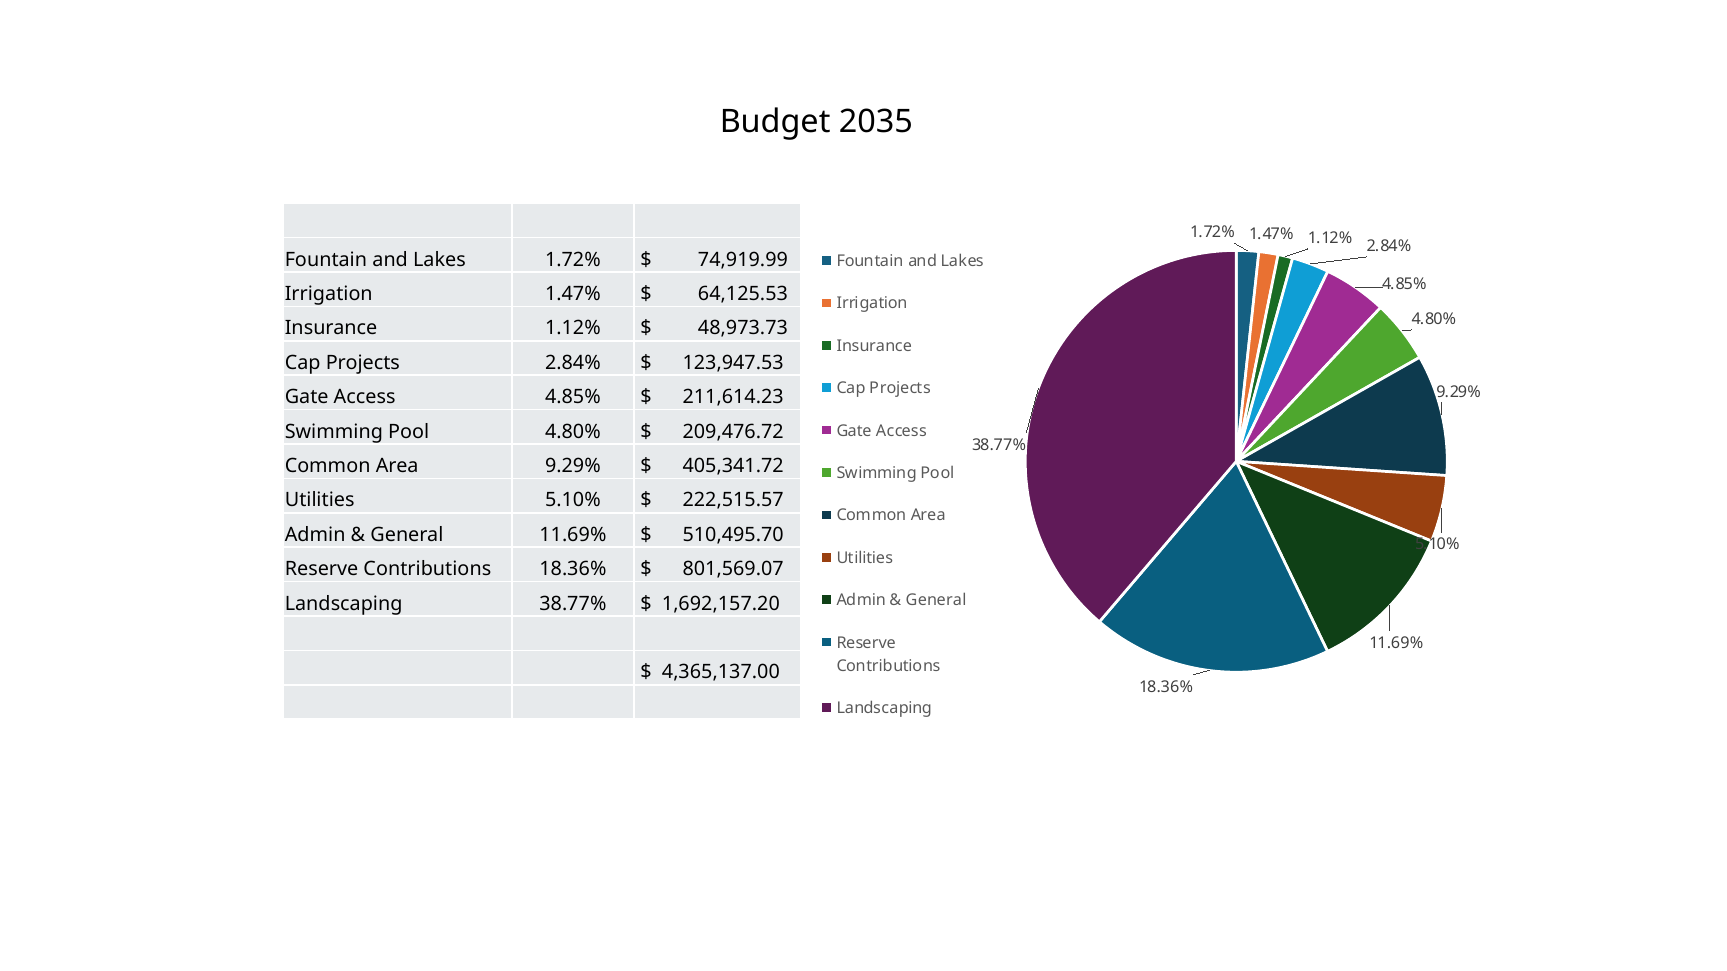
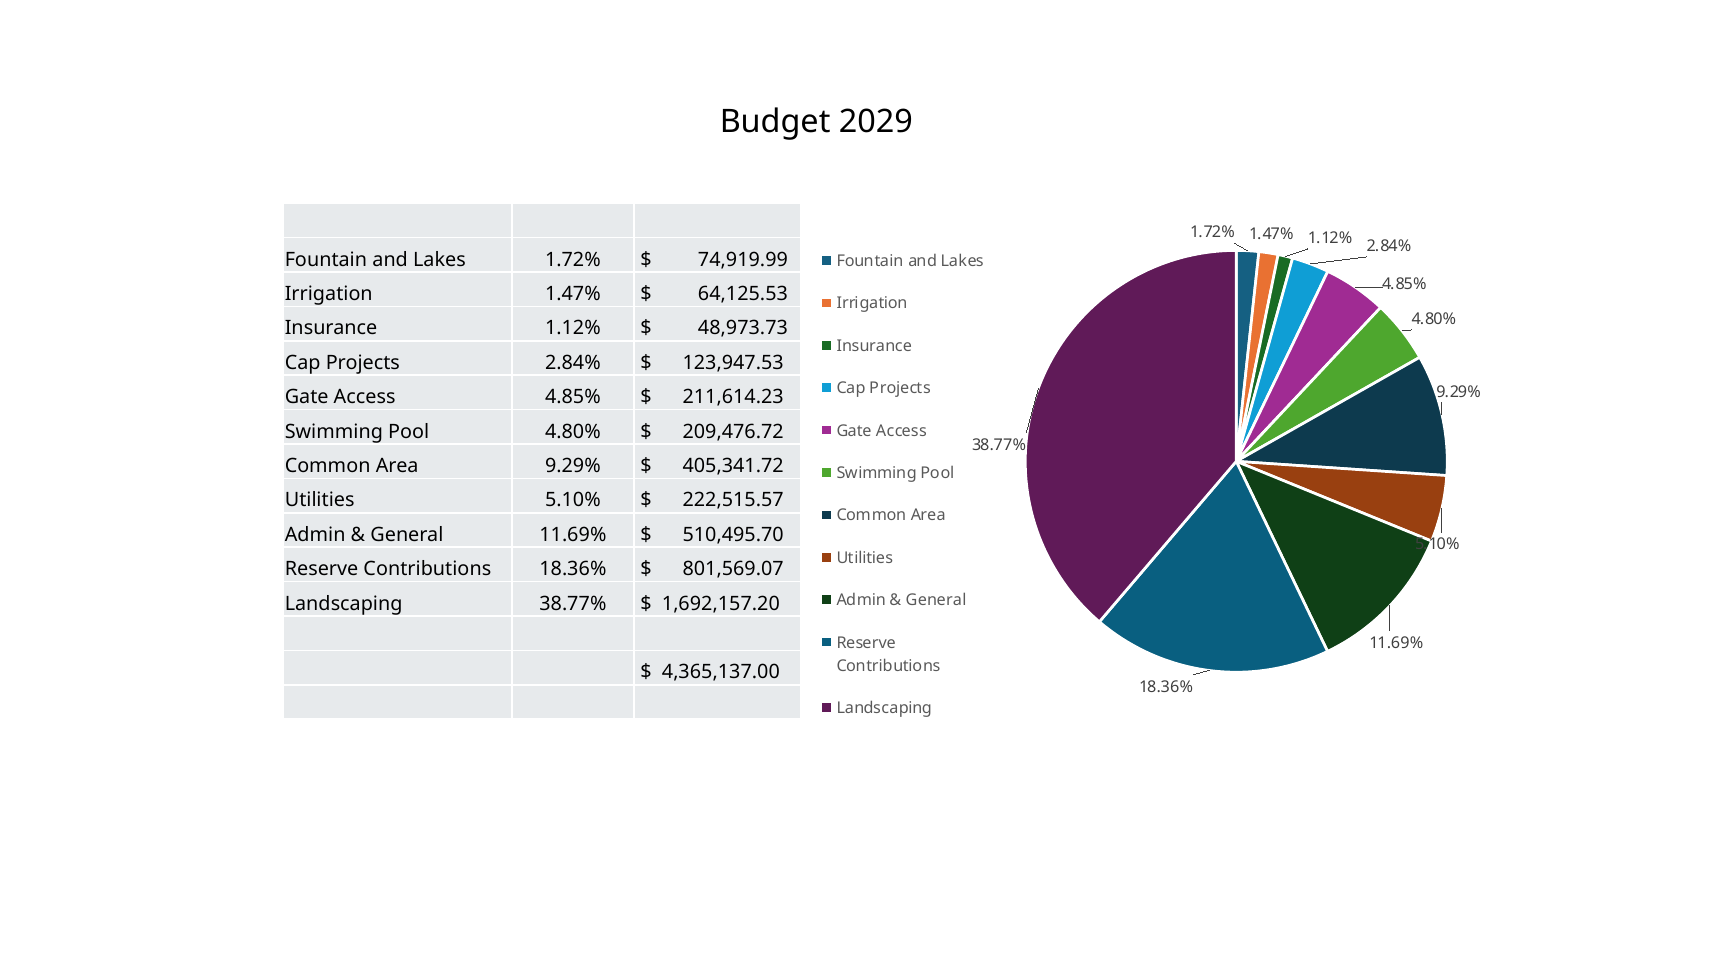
2035: 2035 -> 2029 (876, 122)
